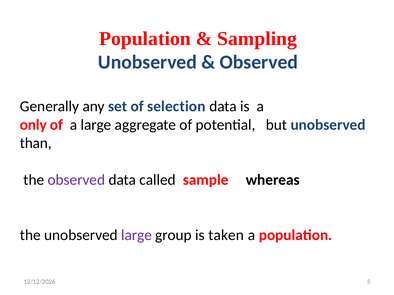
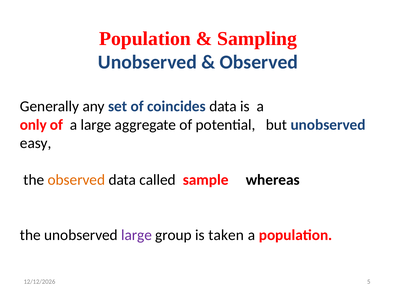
selection: selection -> coincides (176, 107)
than: than -> easy (36, 143)
observed colour: purple -> orange (76, 180)
